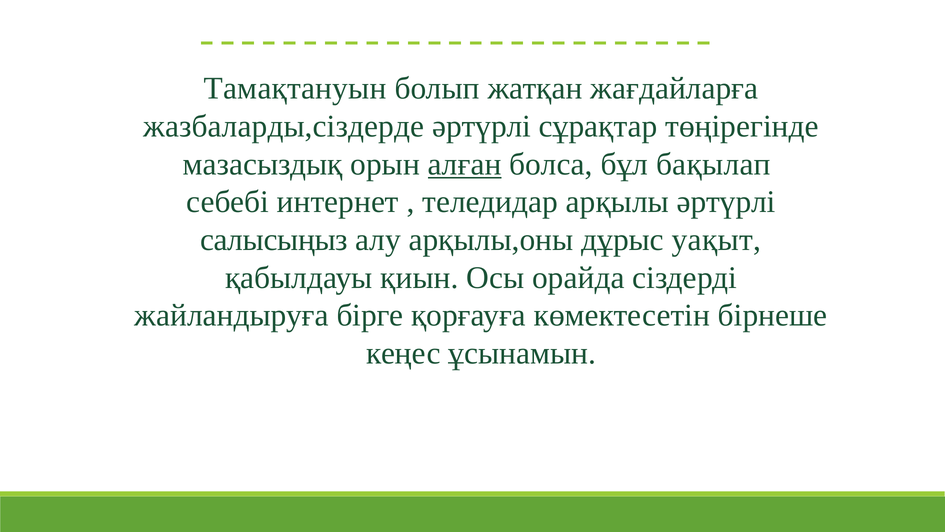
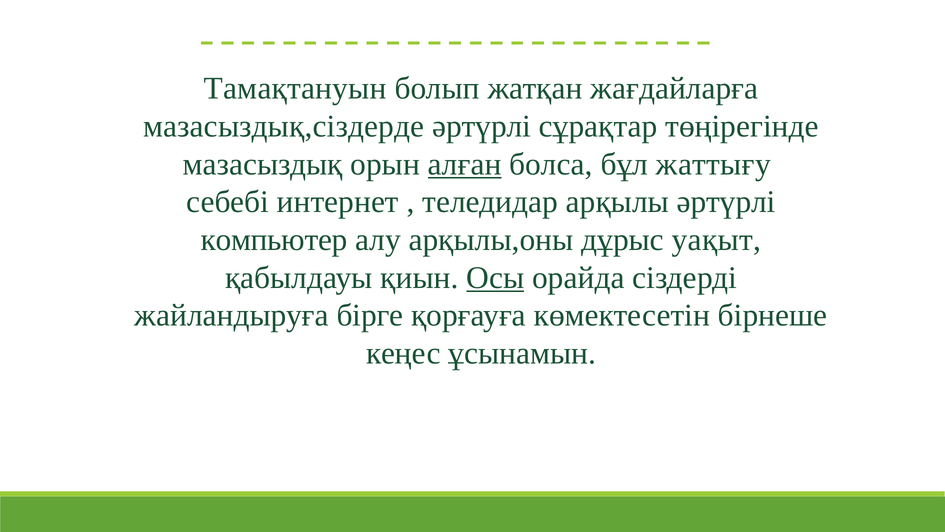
жазбаларды,сіздерде: жазбаларды,сіздерде -> мазасыздық,сіздерде (284, 126)
бақылап: бақылап -> жаттығу (713, 164)
салысыңыз: салысыңыз -> компьютер (274, 240)
Осы underline: none -> present (495, 277)
